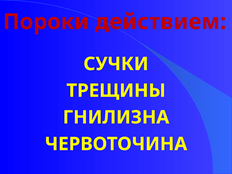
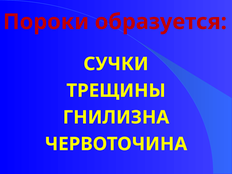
действием: действием -> образуется (161, 22)
